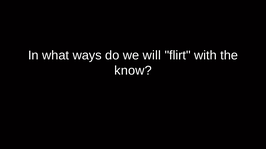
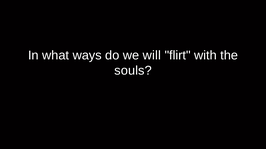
know: know -> souls (133, 71)
